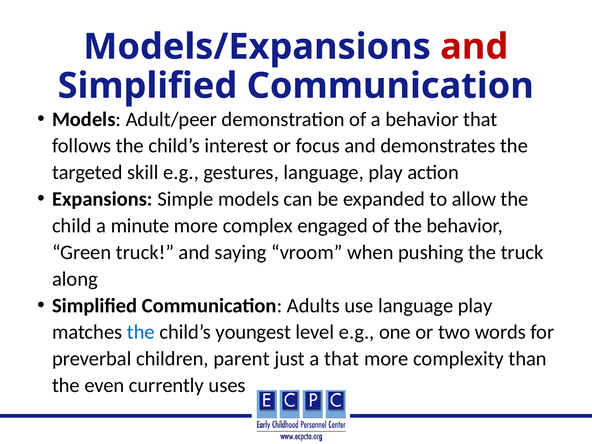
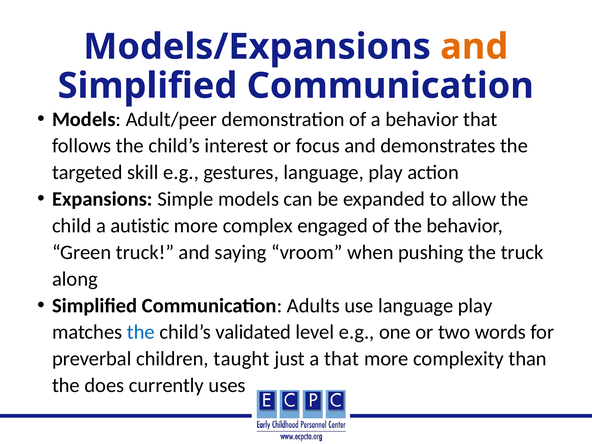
and colour: red -> orange (474, 47)
minute: minute -> autistic (140, 226)
youngest: youngest -> validated (253, 332)
parent: parent -> taught (242, 359)
even: even -> does (104, 385)
